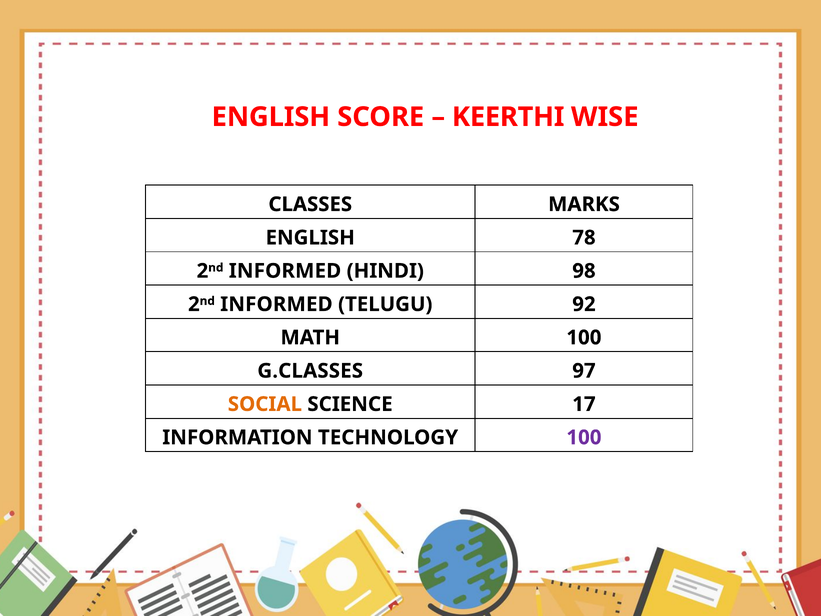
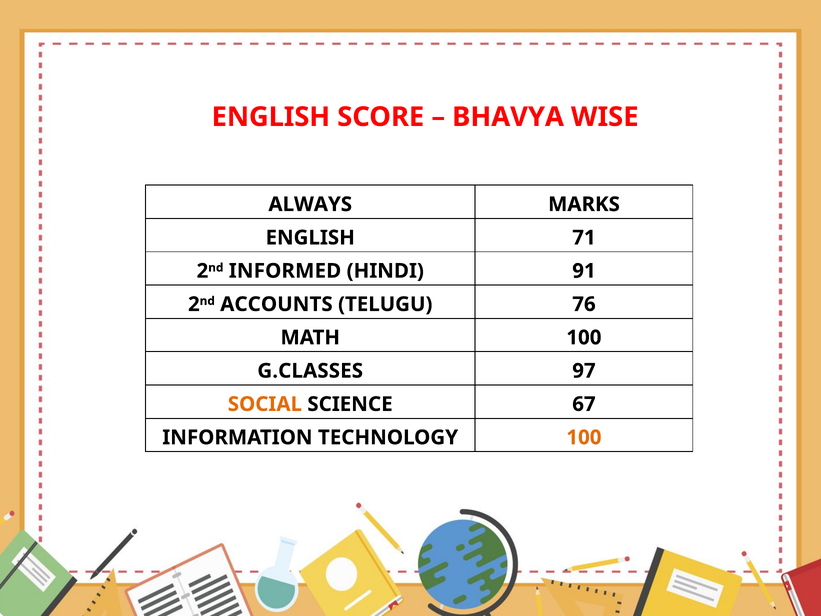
KEERTHI: KEERTHI -> BHAVYA (508, 117)
CLASSES: CLASSES -> ALWAYS (310, 204)
78: 78 -> 71 (584, 238)
98: 98 -> 91 (584, 271)
INFORMED: INFORMED -> ACCOUNTS (276, 304)
92: 92 -> 76 (584, 304)
17: 17 -> 67 (584, 404)
100 colour: purple -> orange (584, 437)
